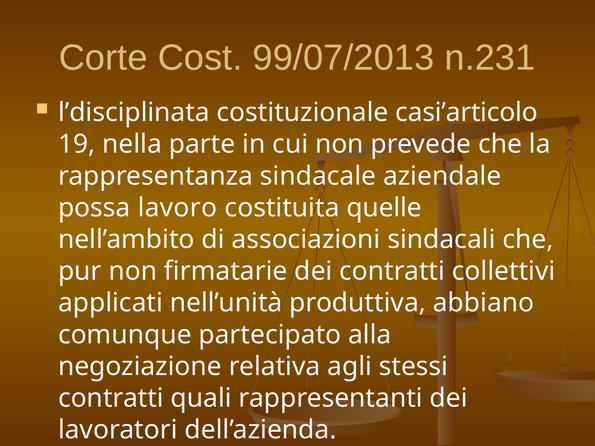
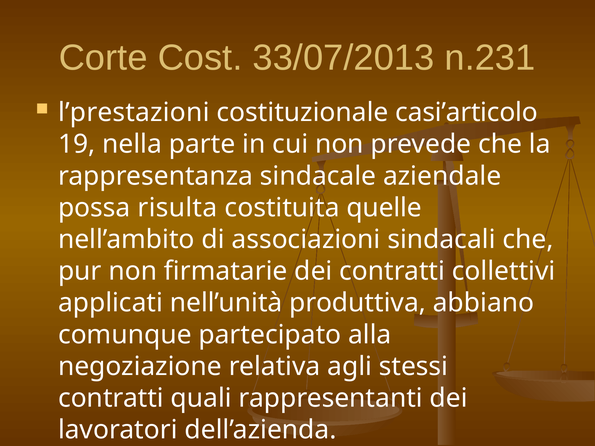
99/07/2013: 99/07/2013 -> 33/07/2013 (343, 58)
l’disciplinata: l’disciplinata -> l’prestazioni (134, 113)
lavoro: lavoro -> risulta (177, 208)
